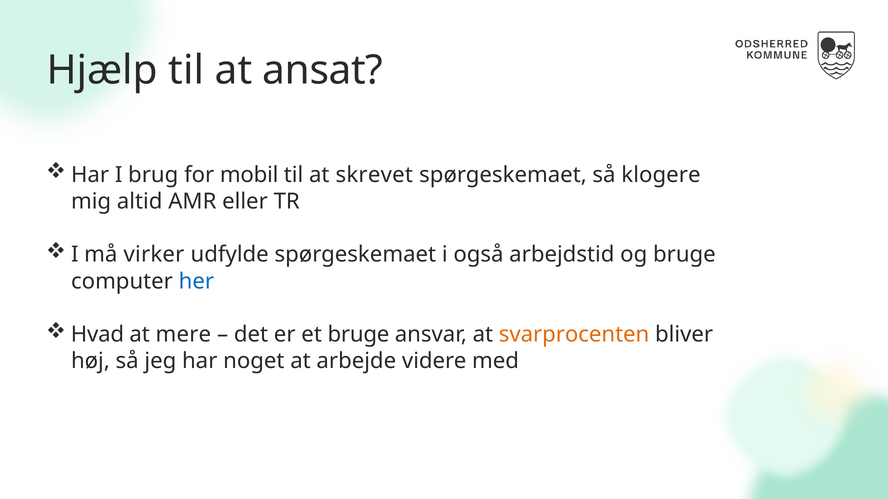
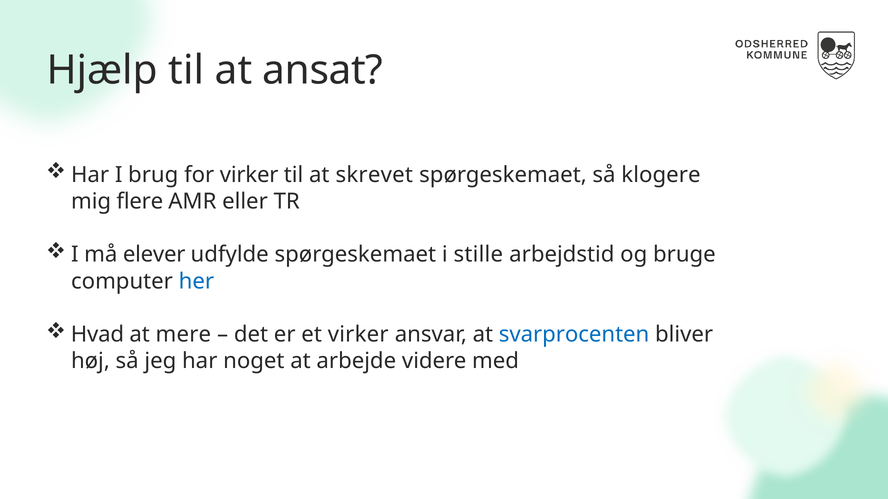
for mobil: mobil -> virker (249, 175)
altid: altid -> flere (140, 202)
virker: virker -> elever (154, 255)
også: også -> stille (478, 255)
et bruge: bruge -> virker (358, 335)
svarprocenten colour: orange -> blue (574, 335)
